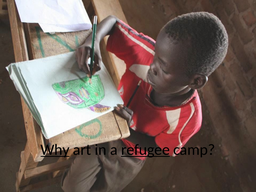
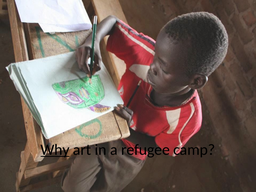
refugee underline: present -> none (145, 150)
